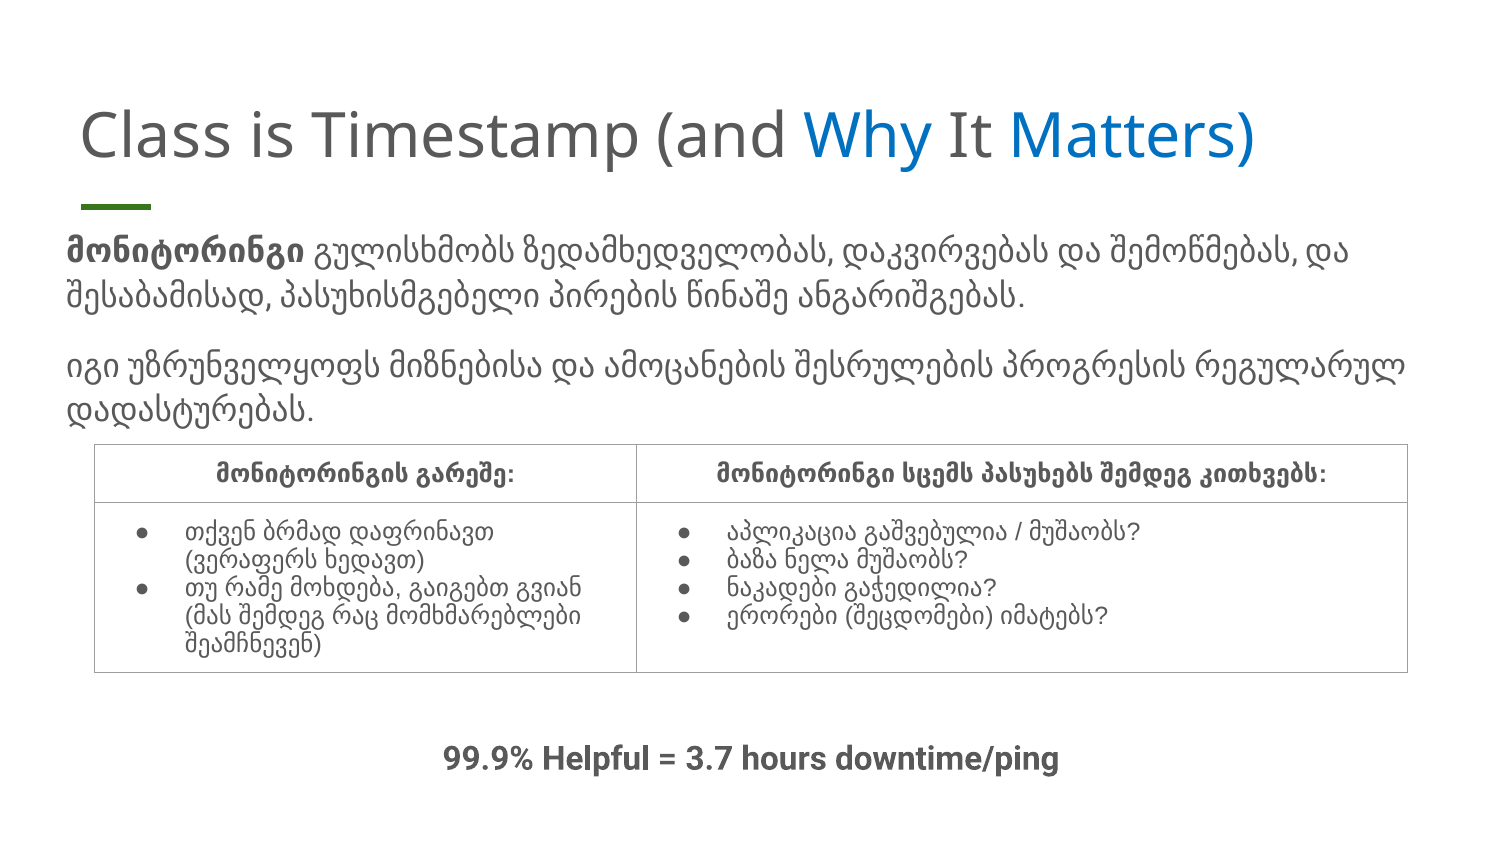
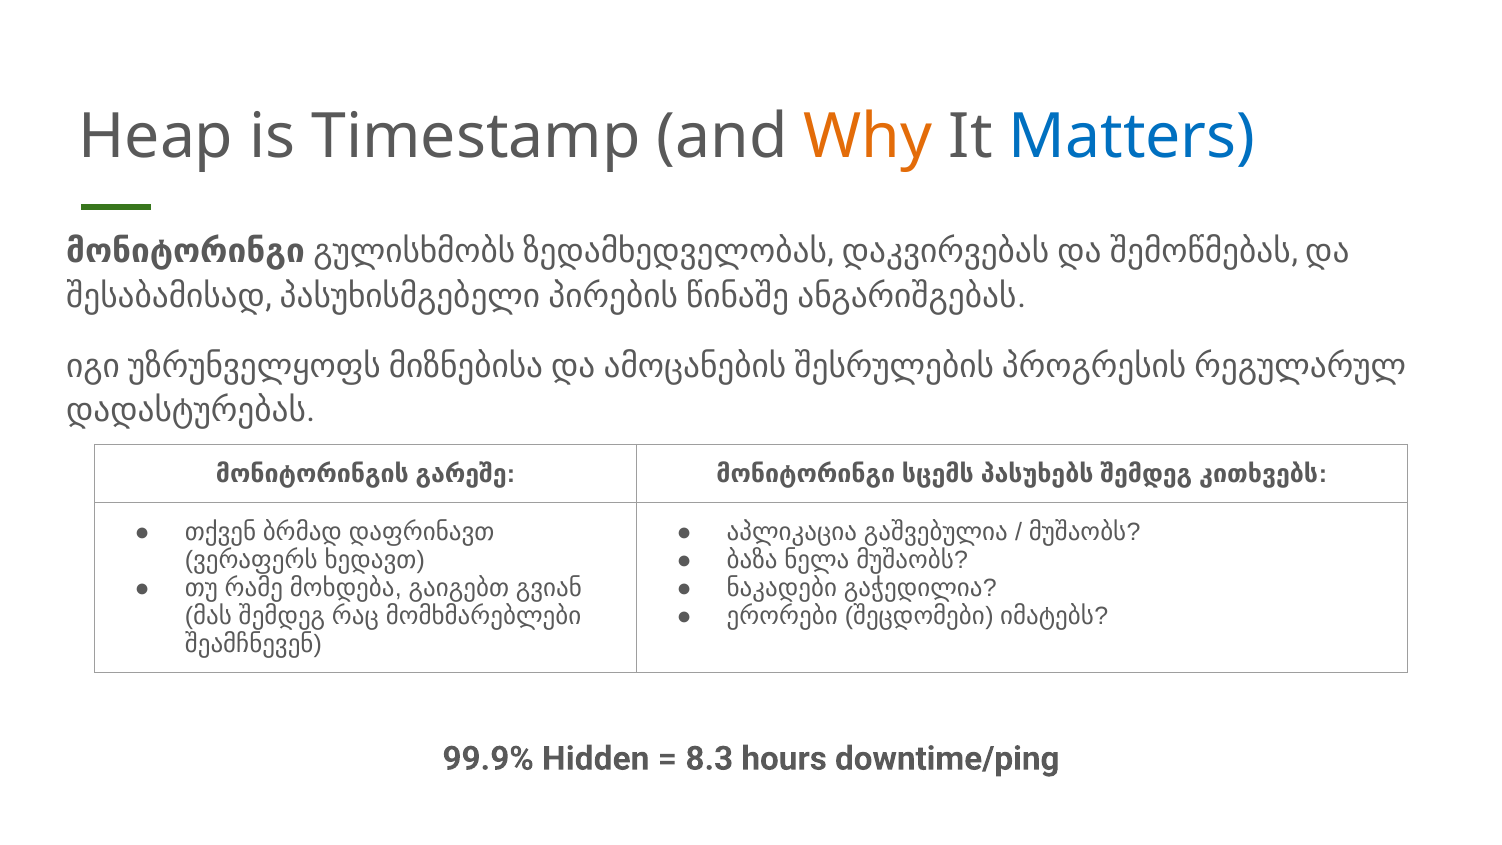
Class: Class -> Heap (156, 136)
Why colour: blue -> orange (868, 136)
Helpful: Helpful -> Hidden (596, 759)
3.7: 3.7 -> 8.3 (709, 759)
